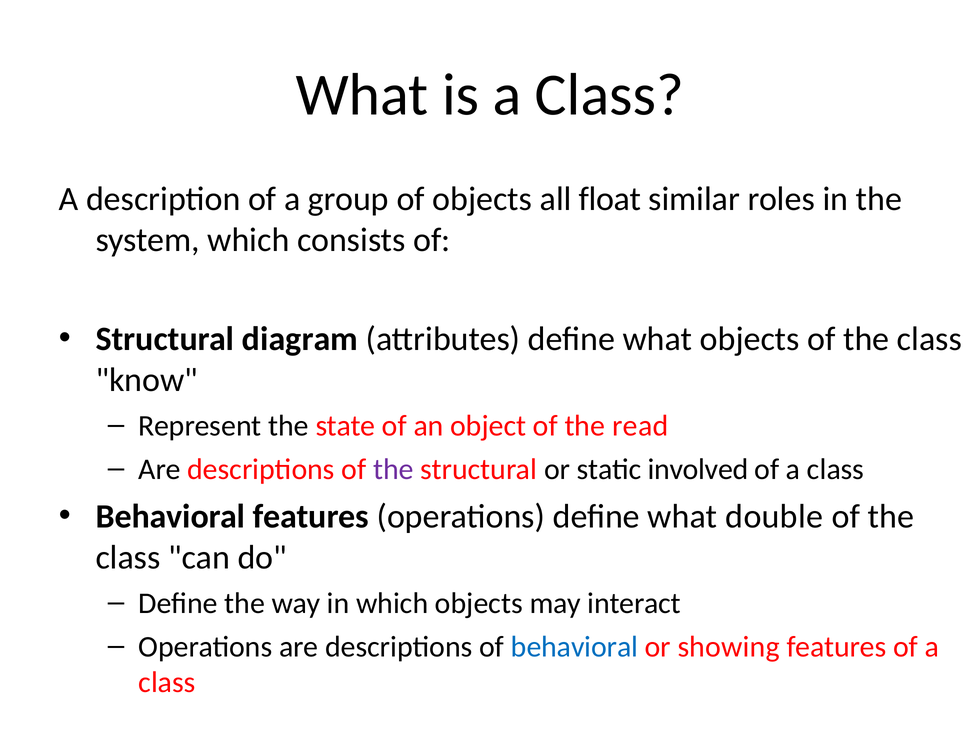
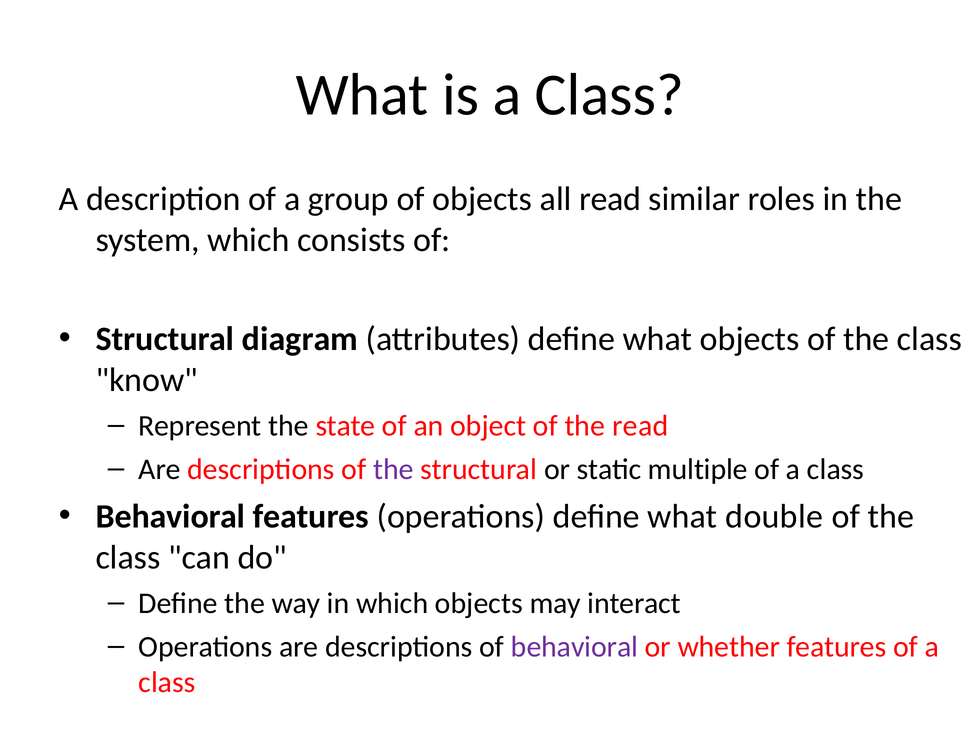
all float: float -> read (610, 199)
involved: involved -> multiple (698, 469)
behavioral colour: blue -> purple (575, 647)
showing: showing -> whether (729, 647)
